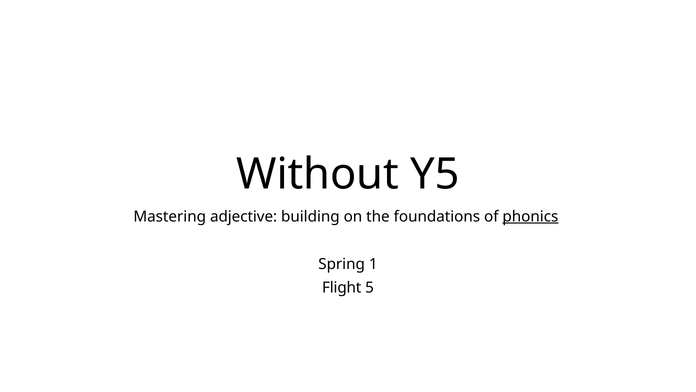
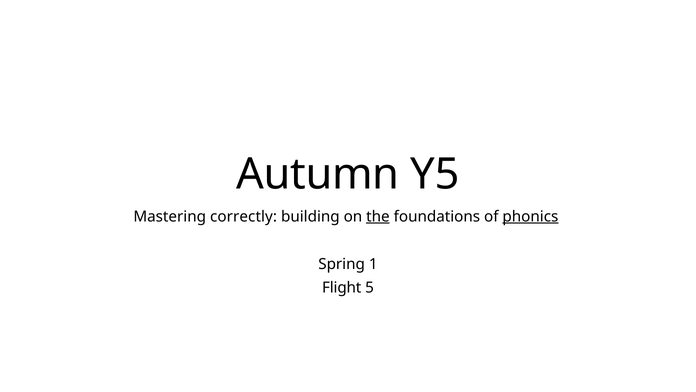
Without: Without -> Autumn (318, 174)
adjective: adjective -> correctly (244, 216)
the underline: none -> present (378, 216)
